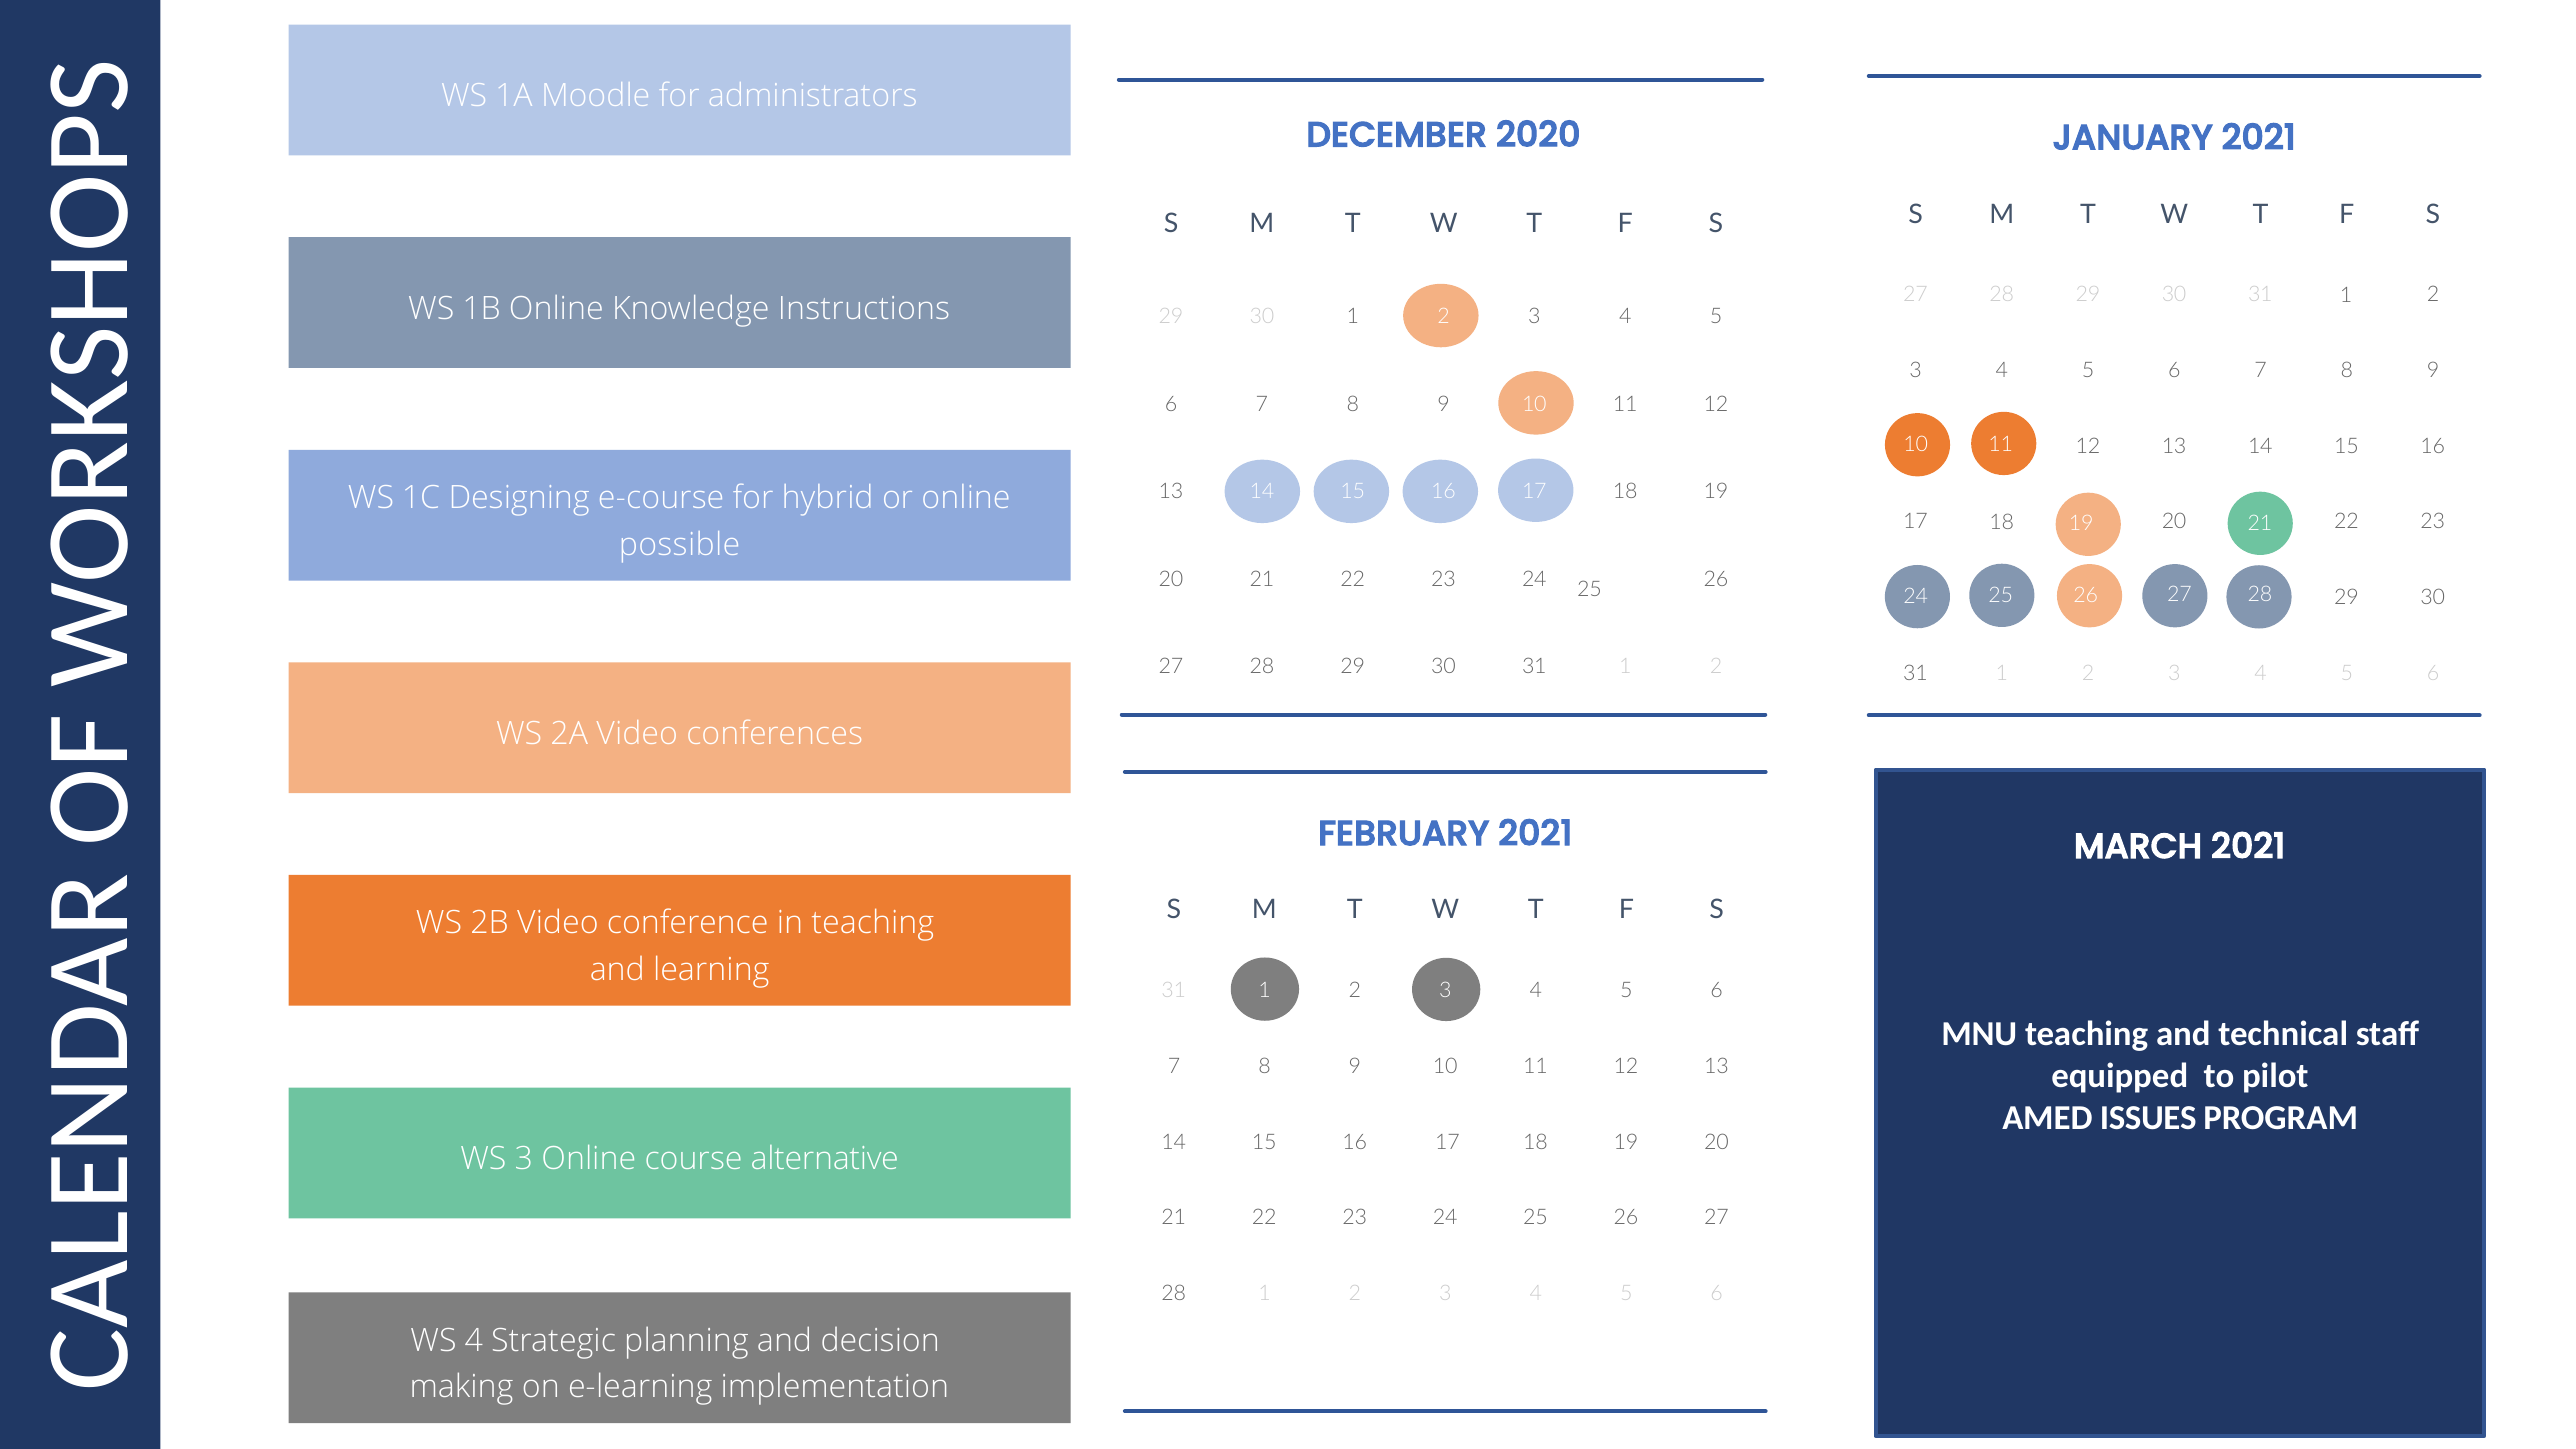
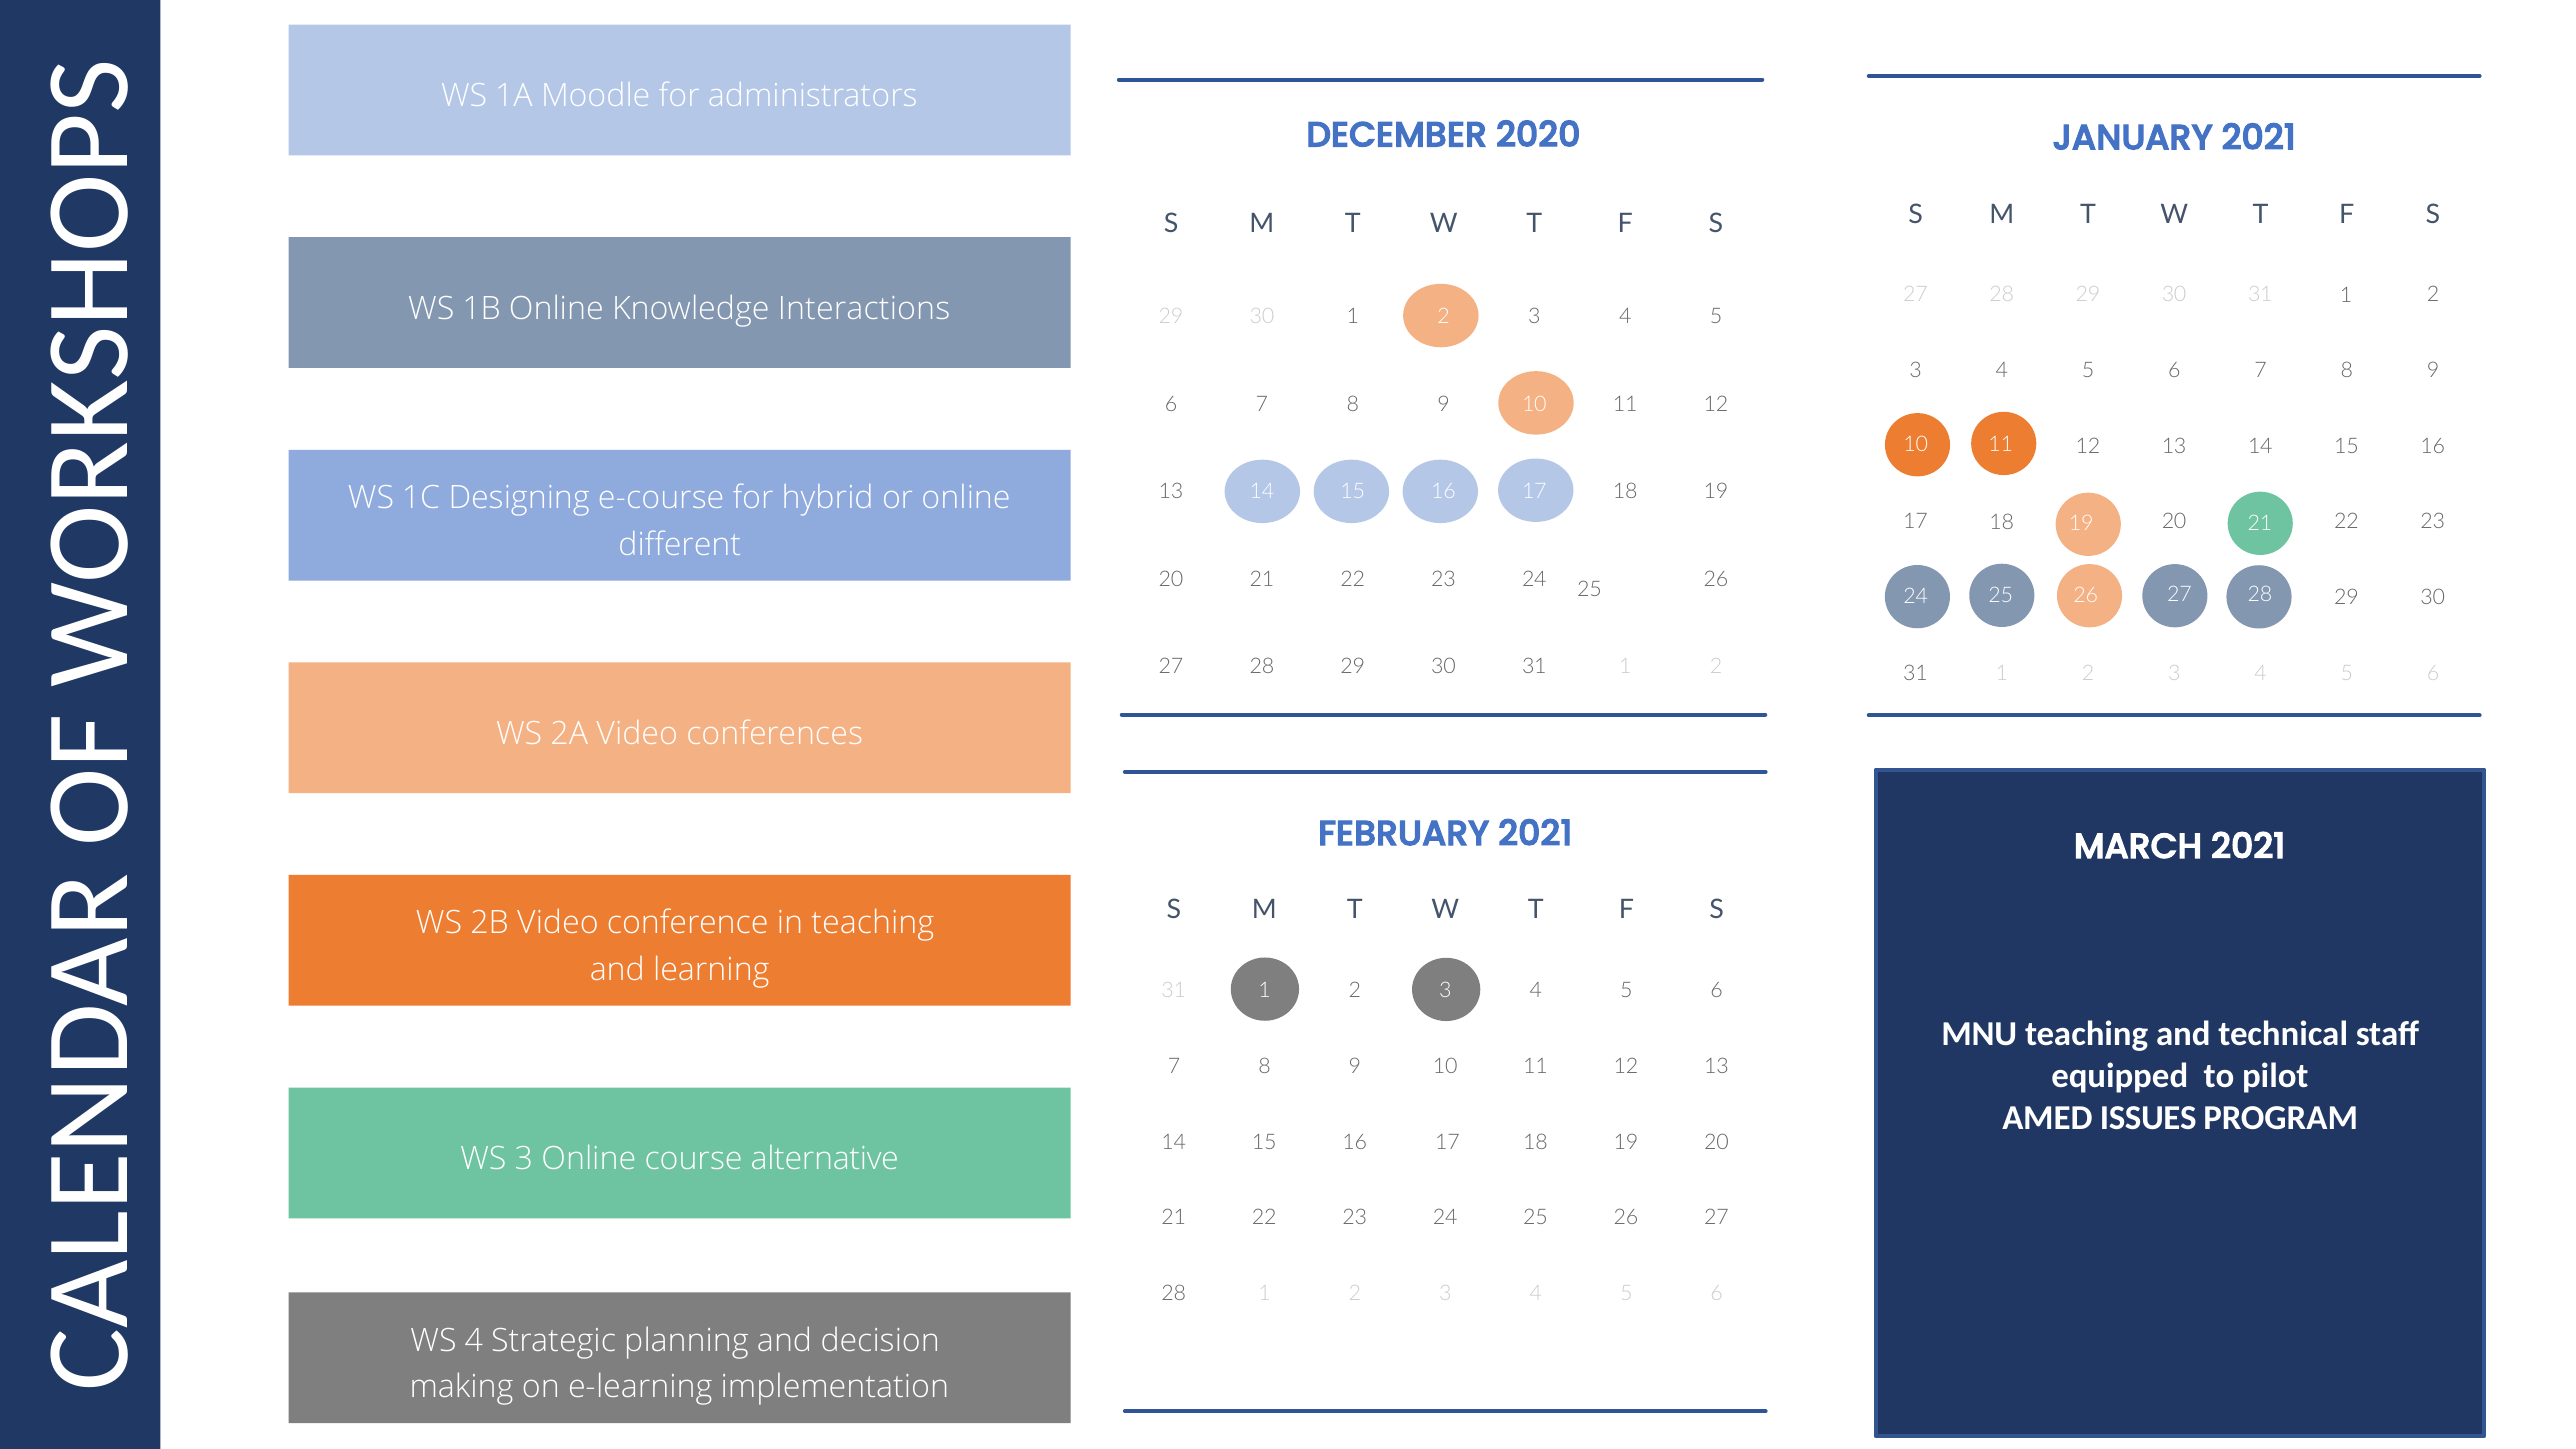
Instructions: Instructions -> Interactions (864, 309)
possible: possible -> different (680, 544)
